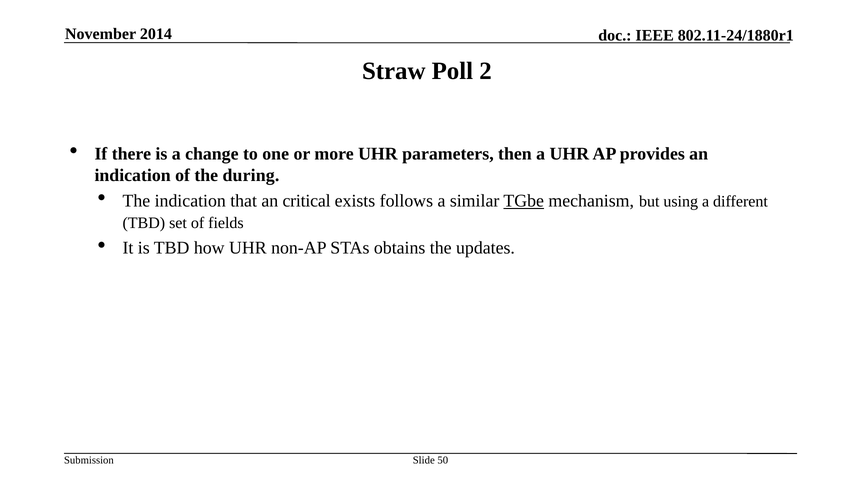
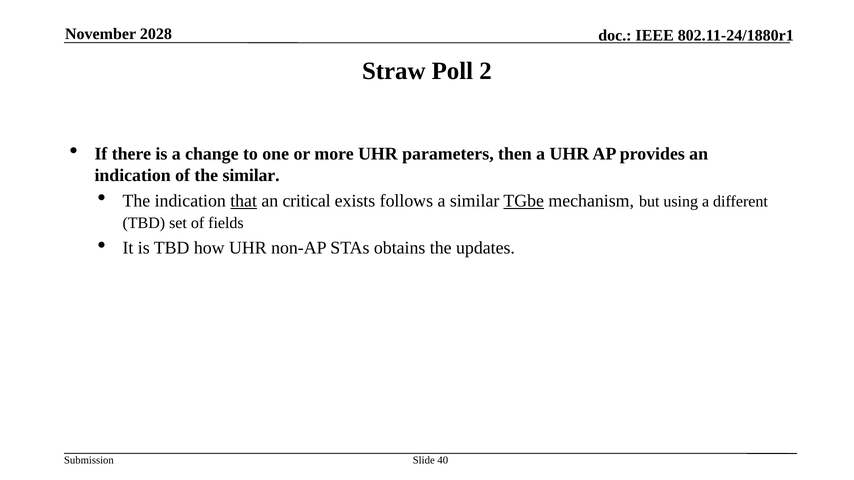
2014: 2014 -> 2028 (156, 34)
the during: during -> similar (251, 175)
that underline: none -> present (244, 201)
50: 50 -> 40 (443, 461)
